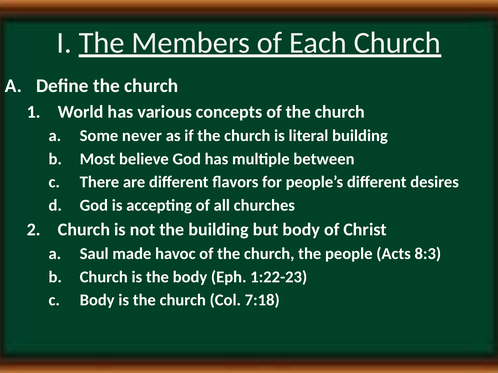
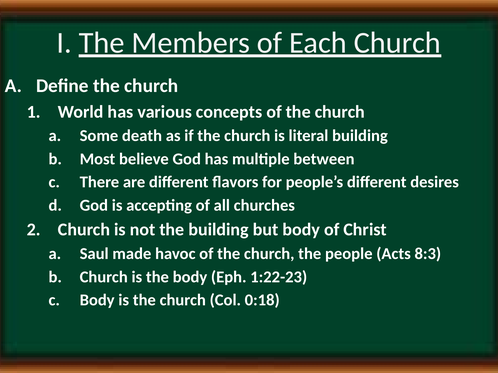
never: never -> death (142, 136)
7:18: 7:18 -> 0:18 (262, 300)
